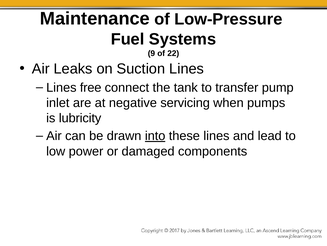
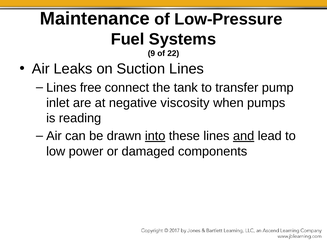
servicing: servicing -> viscosity (185, 103)
lubricity: lubricity -> reading (80, 118)
and underline: none -> present (244, 136)
